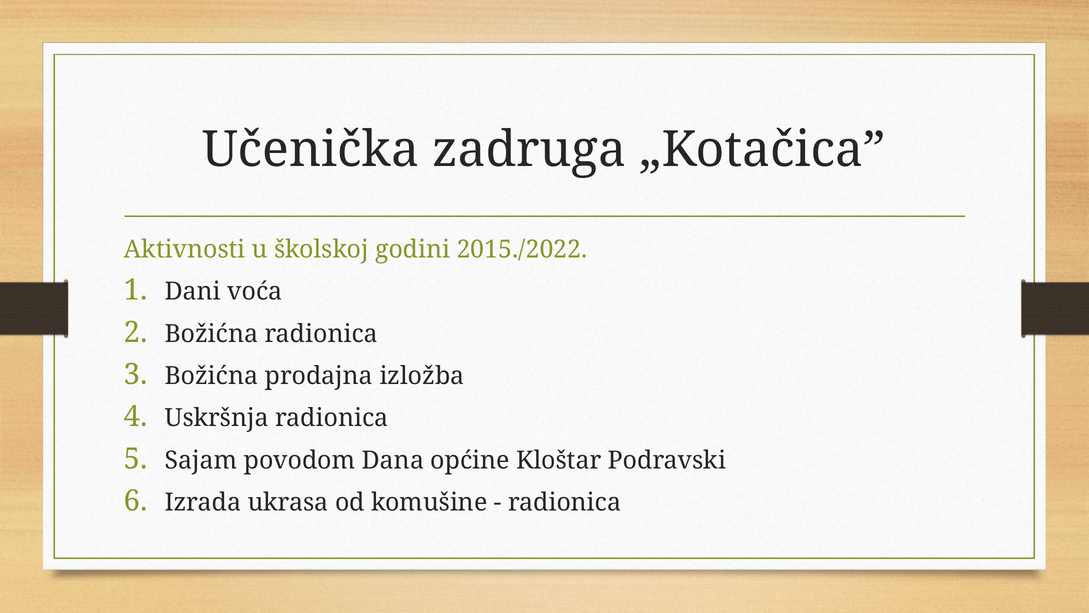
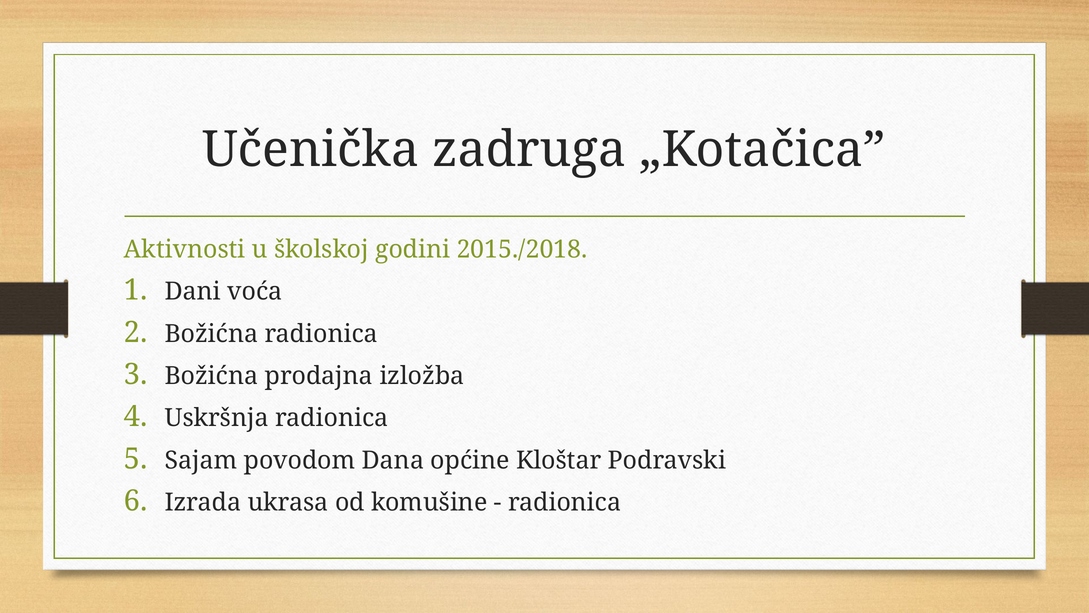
2015./2022: 2015./2022 -> 2015./2018 (522, 249)
